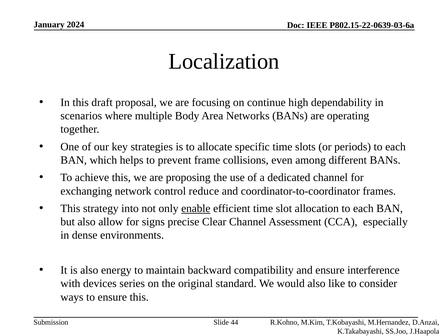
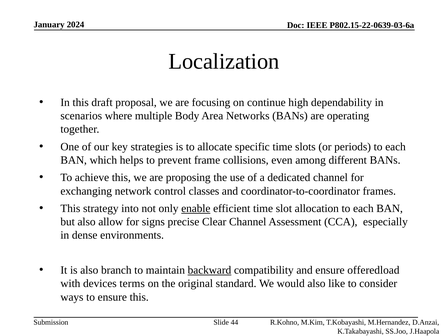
reduce: reduce -> classes (204, 191)
energy: energy -> branch (116, 270)
backward underline: none -> present (209, 270)
interference: interference -> offeredload (373, 270)
series: series -> terms (132, 284)
